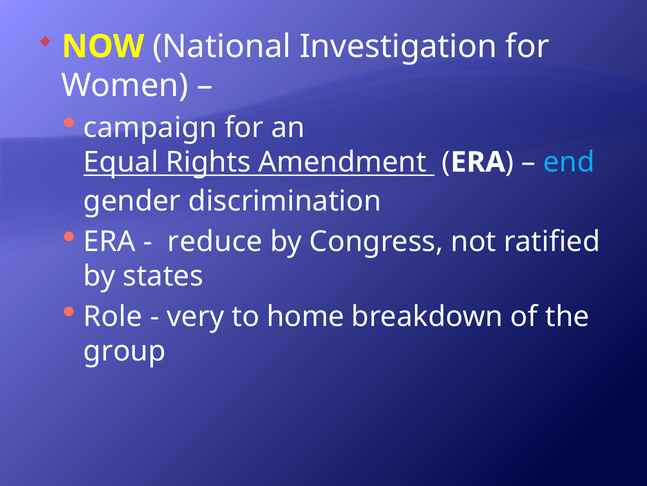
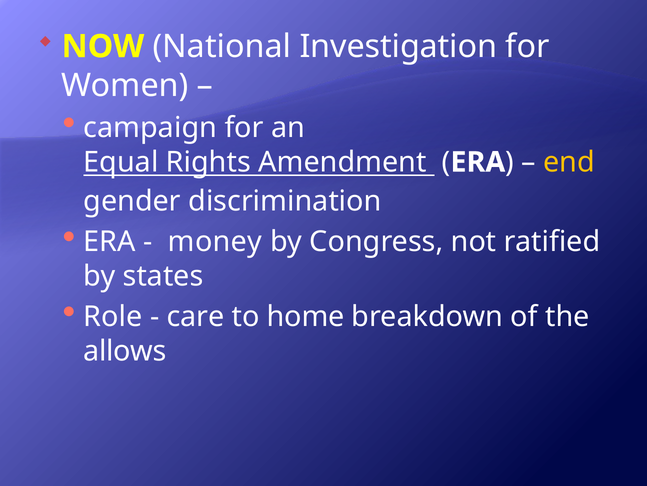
end colour: light blue -> yellow (569, 162)
reduce: reduce -> money (215, 241)
very: very -> care (196, 316)
group: group -> allows (125, 351)
